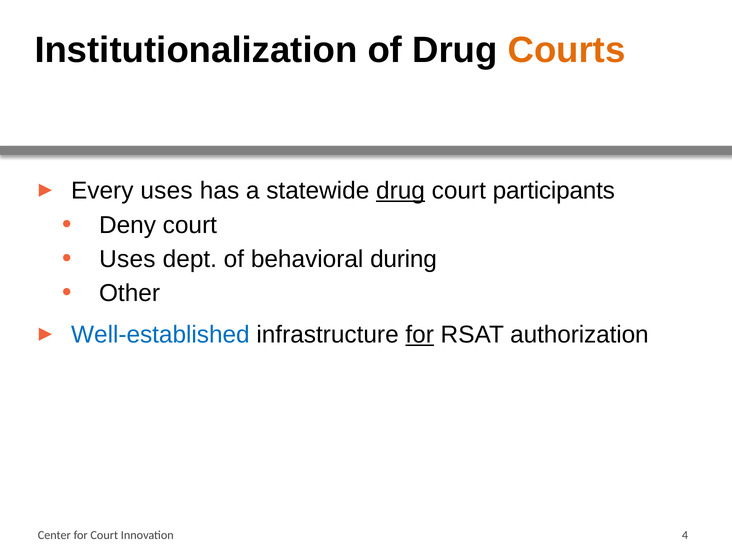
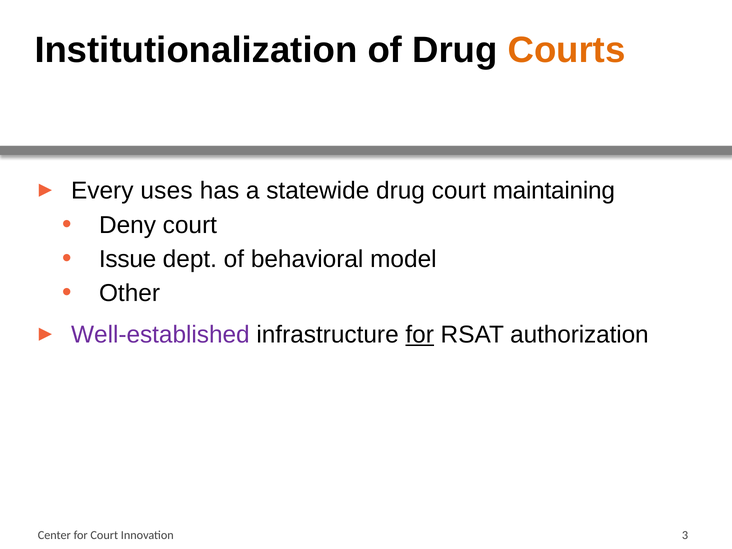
drug underline: present -> none (401, 191)
participants: participants -> maintaining (554, 191)
Uses: Uses -> Issue (128, 259)
during: during -> model (403, 259)
Well-established colour: blue -> purple (160, 335)
4: 4 -> 3 (685, 535)
